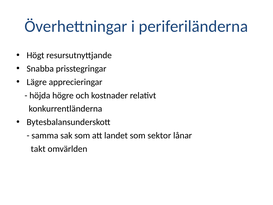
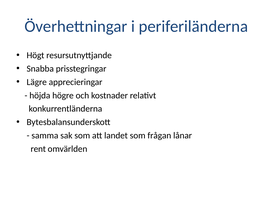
sektor: sektor -> frågan (159, 135)
takt: takt -> rent (38, 149)
